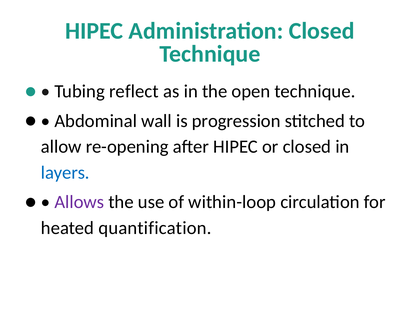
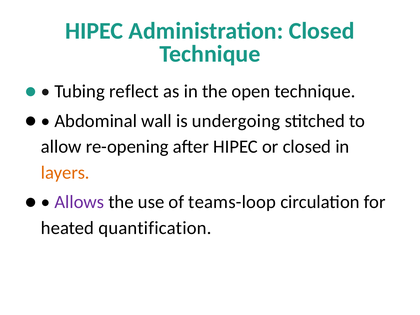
progression: progression -> undergoing (236, 121)
layers colour: blue -> orange (65, 173)
within-loop: within-loop -> teams-loop (232, 202)
